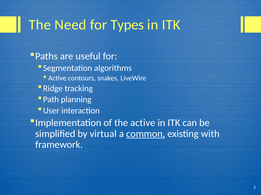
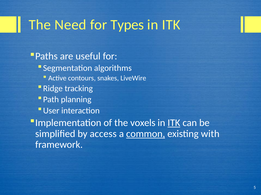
the active: active -> voxels (143, 123)
ITK underline: none -> present (174, 123)
virtual: virtual -> access (103, 134)
